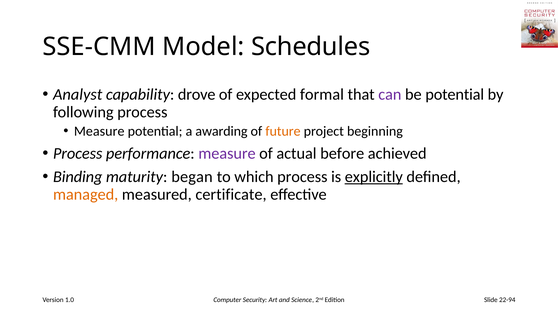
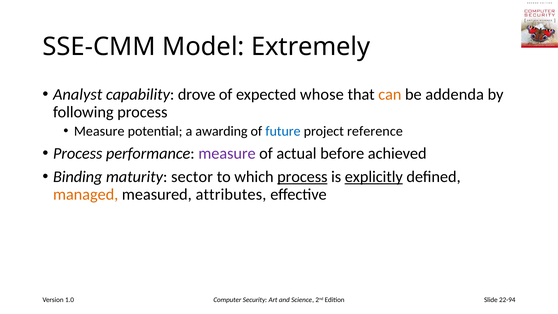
Schedules: Schedules -> Extremely (311, 47)
formal: formal -> whose (322, 94)
can colour: purple -> orange (390, 94)
be potential: potential -> addenda (455, 94)
future colour: orange -> blue (283, 131)
beginning: beginning -> reference (375, 131)
began: began -> sector (192, 177)
process underline: none -> present (302, 177)
certificate: certificate -> attributes (231, 194)
